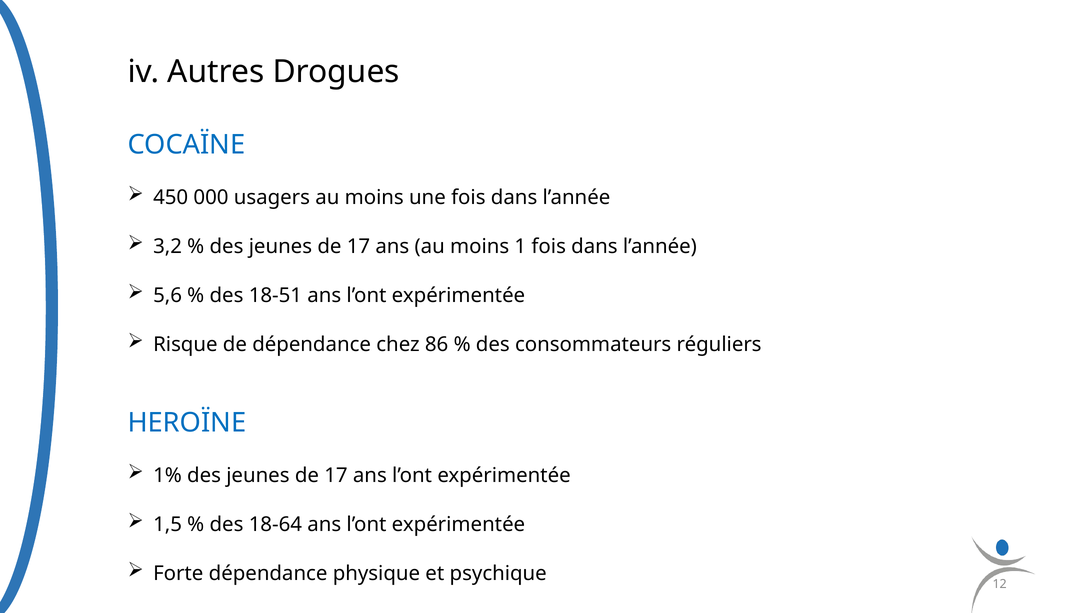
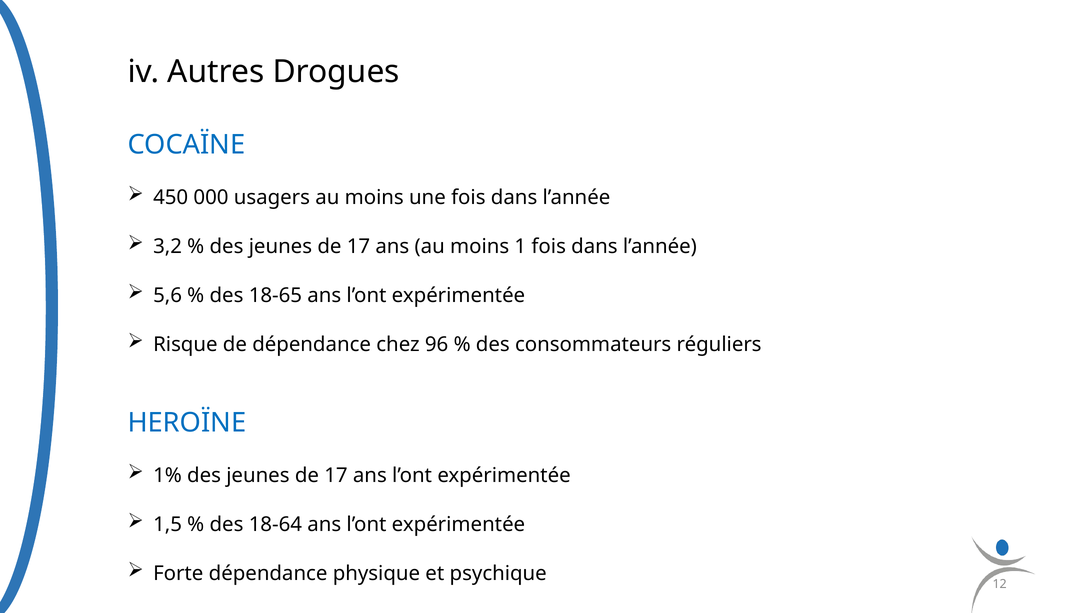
18-51: 18-51 -> 18-65 (275, 296)
86: 86 -> 96 (437, 345)
